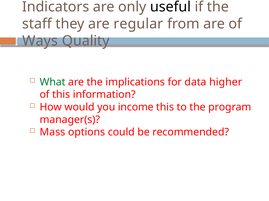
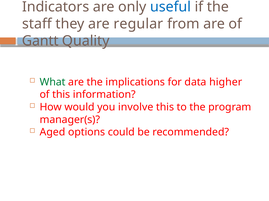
useful colour: black -> blue (171, 7)
Ways: Ways -> Gantt (40, 41)
income: income -> involve (136, 107)
Mass: Mass -> Aged (53, 133)
